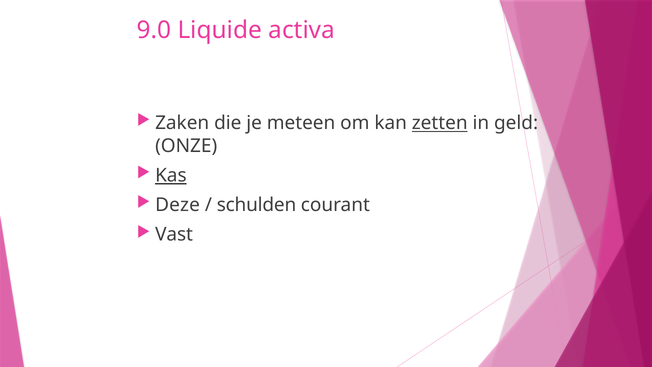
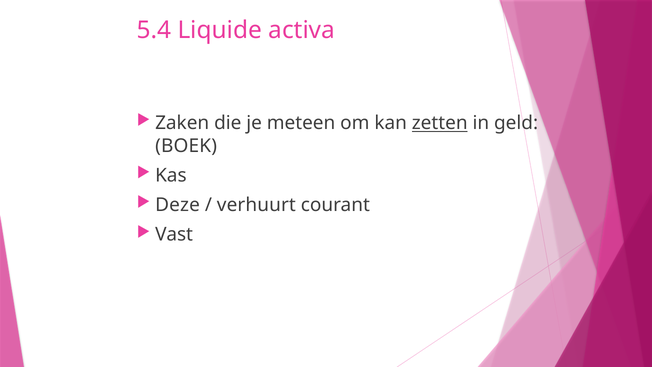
9.0: 9.0 -> 5.4 (154, 30)
ONZE: ONZE -> BOEK (186, 146)
Kas underline: present -> none (171, 175)
schulden: schulden -> verhuurt (256, 205)
